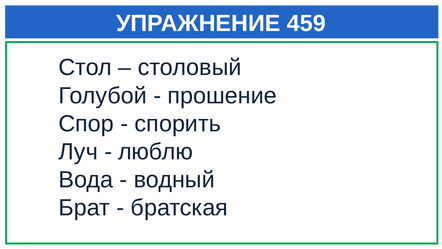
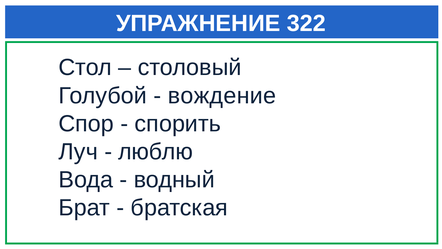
459: 459 -> 322 (306, 24)
прошение: прошение -> вождение (222, 96)
